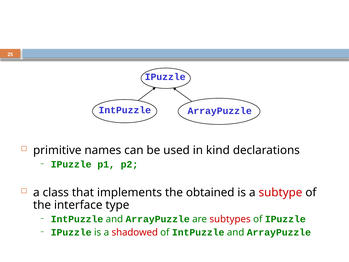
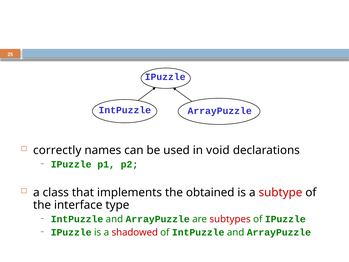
primitive: primitive -> correctly (57, 150)
kind: kind -> void (218, 150)
